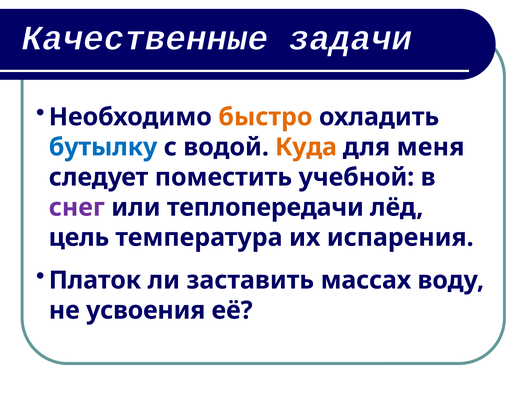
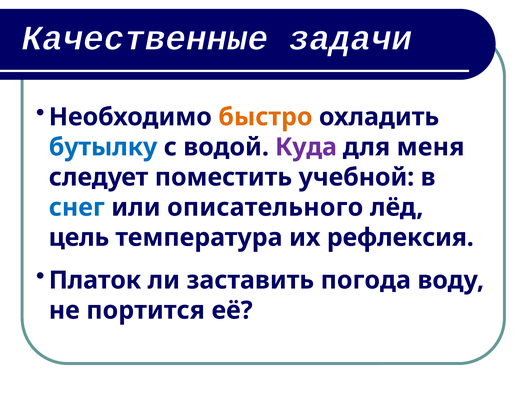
Куда colour: orange -> purple (306, 147)
снег colour: purple -> blue (77, 207)
теплопередачи: теплопередачи -> описательного (265, 207)
испарения: испарения -> рефлексия (400, 237)
массах: массах -> погода (366, 280)
усвоения: усвоения -> портится (146, 310)
